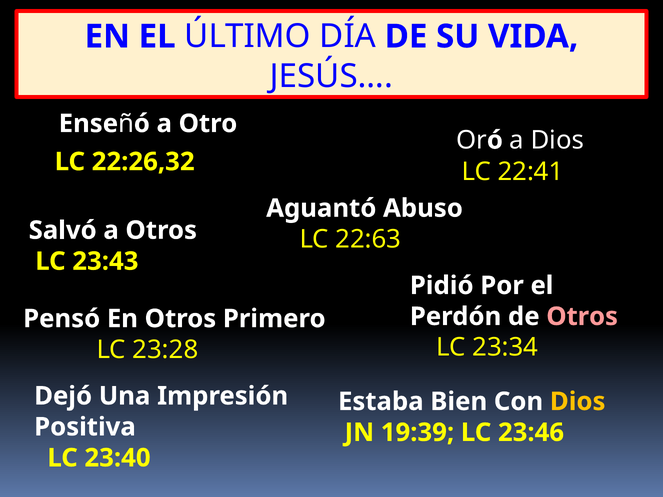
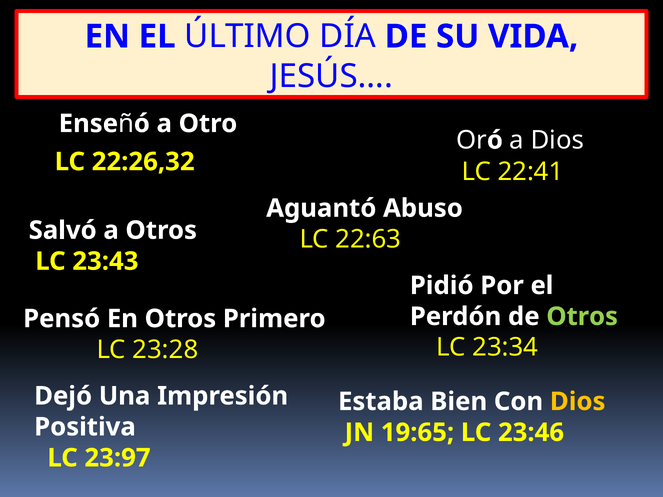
Otros colour: pink -> light green (582, 317)
19:39: 19:39 -> 19:65 (417, 433)
23:40: 23:40 -> 23:97 (118, 458)
